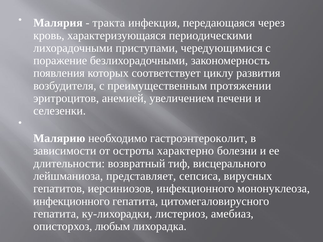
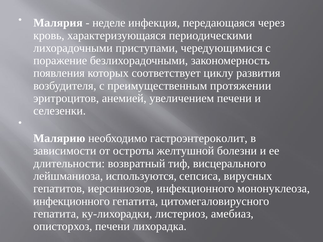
тракта: тракта -> неделе (109, 23)
характерно: характерно -> желтушной (185, 151)
представляет: представляет -> используются (141, 176)
описторхоз любым: любым -> печени (112, 227)
